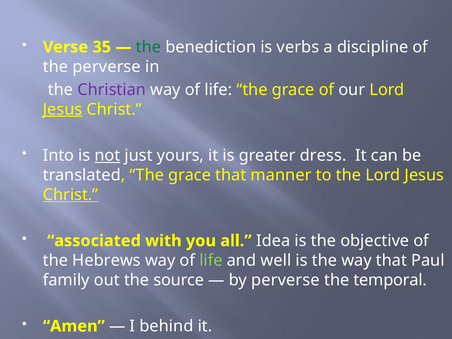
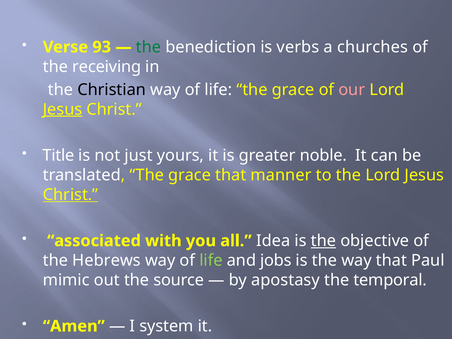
35: 35 -> 93 (102, 47)
discipline: discipline -> churches (373, 47)
the perverse: perverse -> receiving (107, 67)
Christian colour: purple -> black (112, 90)
our colour: white -> pink (352, 90)
Into: Into -> Title (59, 156)
not underline: present -> none (107, 156)
dress: dress -> noble (323, 156)
the underline: none -> present (324, 241)
well: well -> jobs (276, 260)
family: family -> mimic (66, 280)
by perverse: perverse -> apostasy (285, 280)
behind: behind -> system (166, 326)
